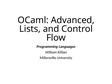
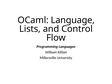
Advanced: Advanced -> Language (73, 20)
